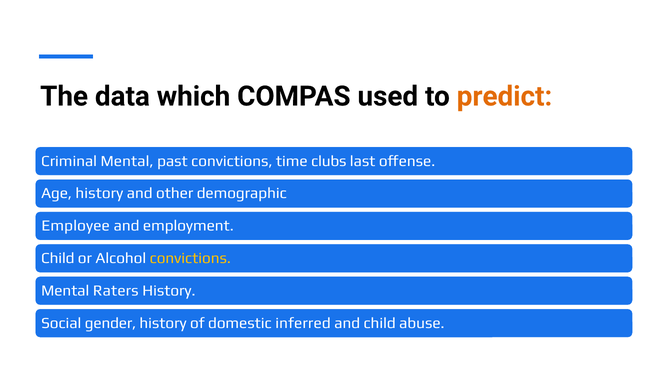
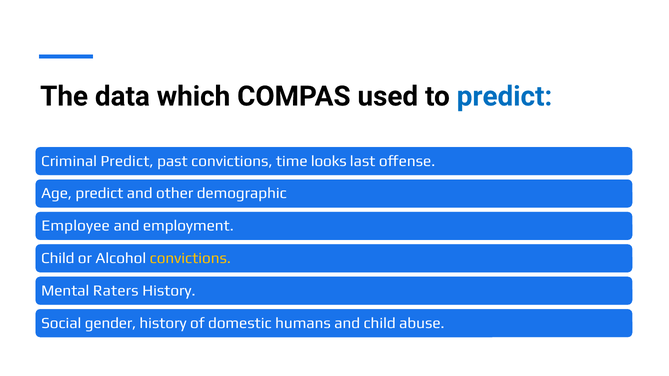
predict colour: orange -> blue (505, 96)
Criminal Mental: Mental -> Predict (127, 161)
clubs: clubs -> looks (329, 161)
Age history: history -> predict (99, 194)
inferred: inferred -> humans (303, 323)
